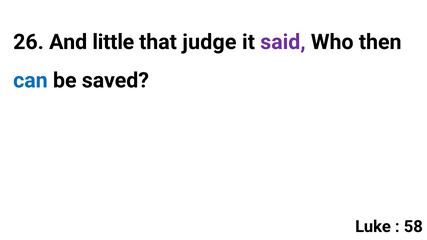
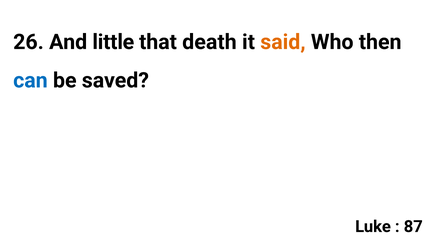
judge: judge -> death (209, 42)
said colour: purple -> orange (283, 42)
58: 58 -> 87 (413, 227)
